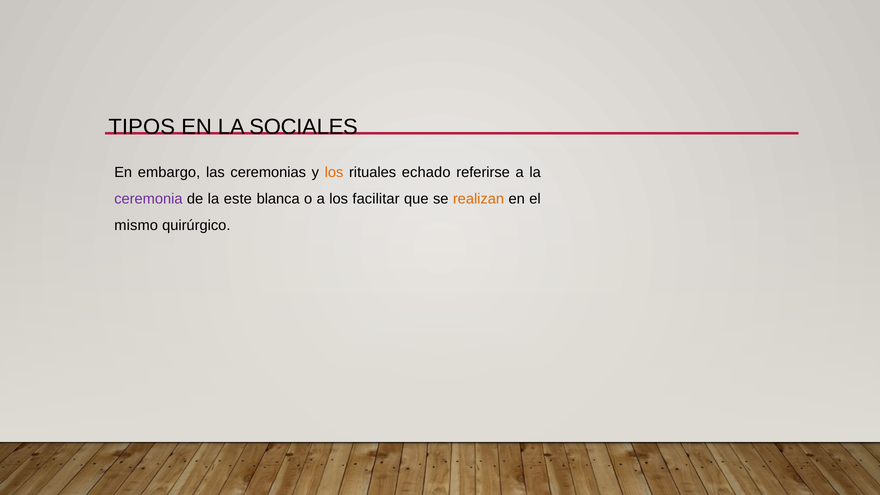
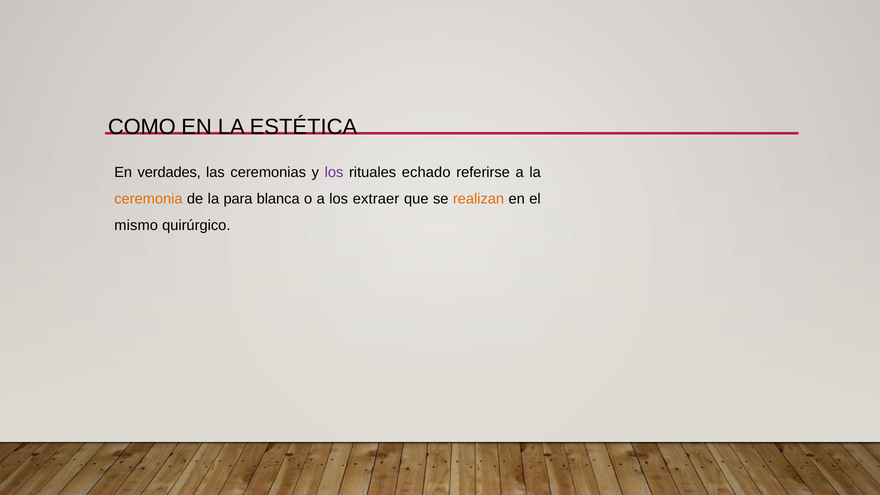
TIPOS: TIPOS -> COMO (142, 127)
SOCIALES: SOCIALES -> ESTÉTICA (303, 127)
embargo: embargo -> verdades (169, 172)
los colour: orange -> purple (334, 172)
ceremonia colour: purple -> orange (148, 199)
este: este -> para (238, 199)
facilitar: facilitar -> extraer (376, 199)
